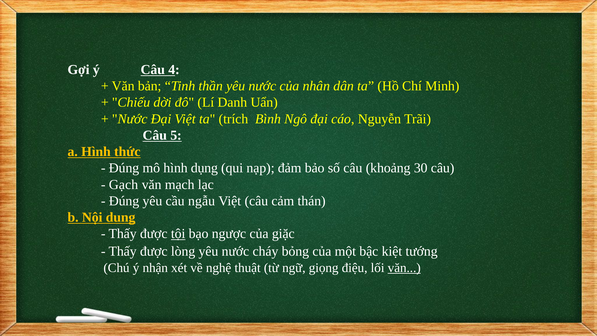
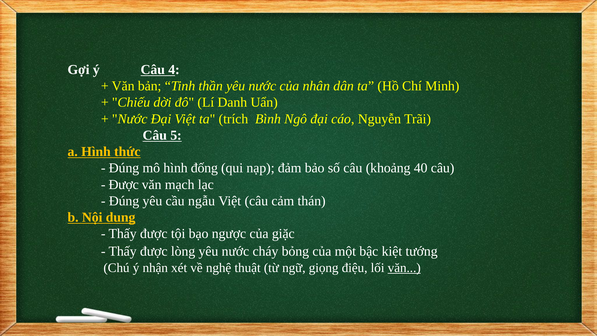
dụng: dụng -> đống (204, 168)
30: 30 -> 40 (421, 168)
Gạch: Gạch -> Được (124, 184)
tội underline: present -> none (178, 234)
